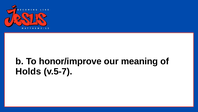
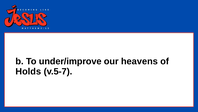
honor/improve: honor/improve -> under/improve (70, 61)
meaning: meaning -> heavens (139, 61)
